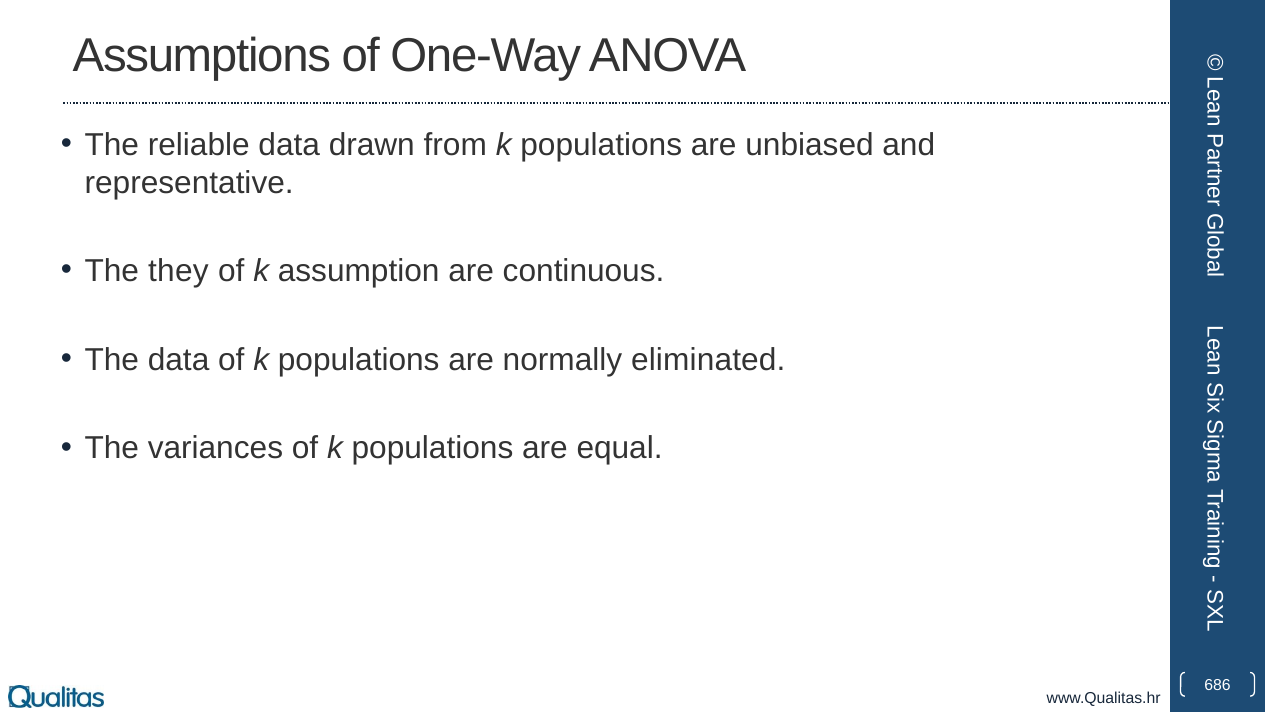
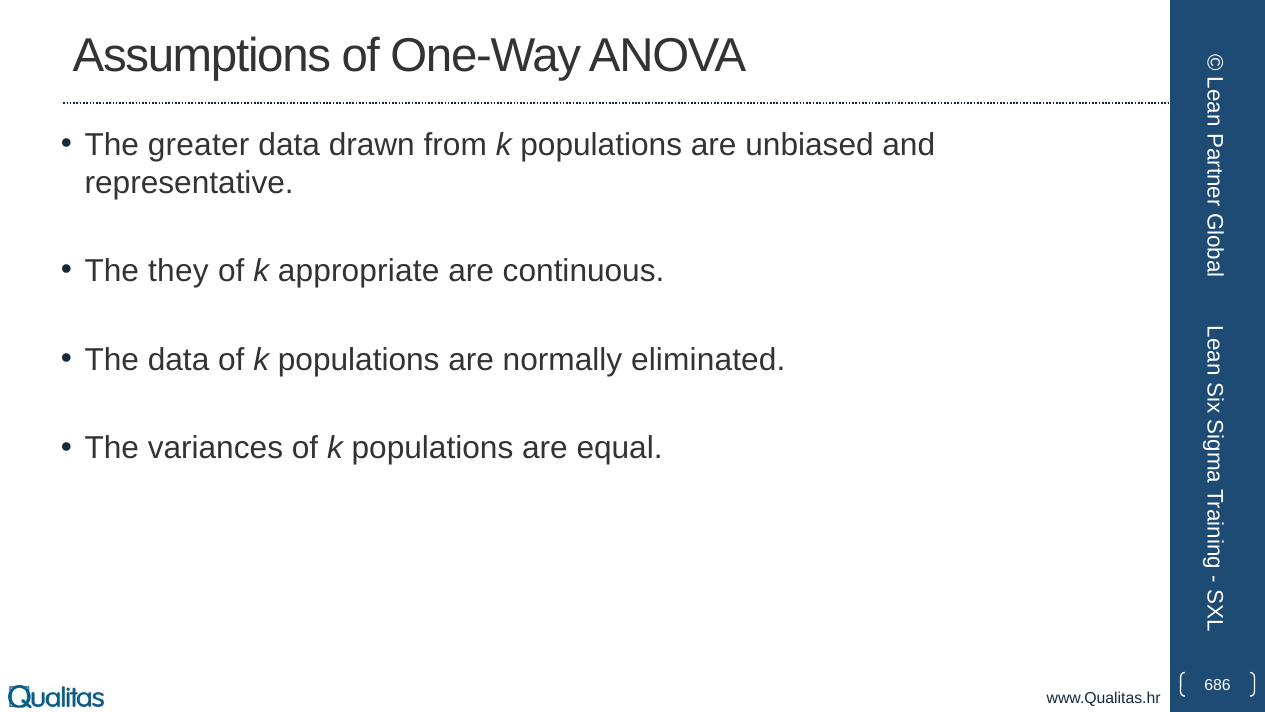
reliable: reliable -> greater (199, 145)
assumption: assumption -> appropriate (359, 271)
